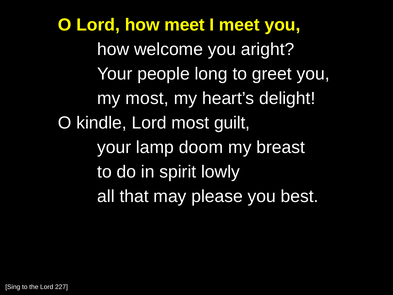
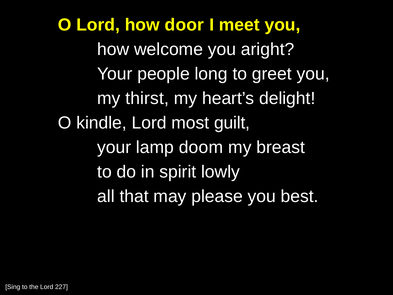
how meet: meet -> door (184, 25)
my most: most -> thirst (147, 98)
